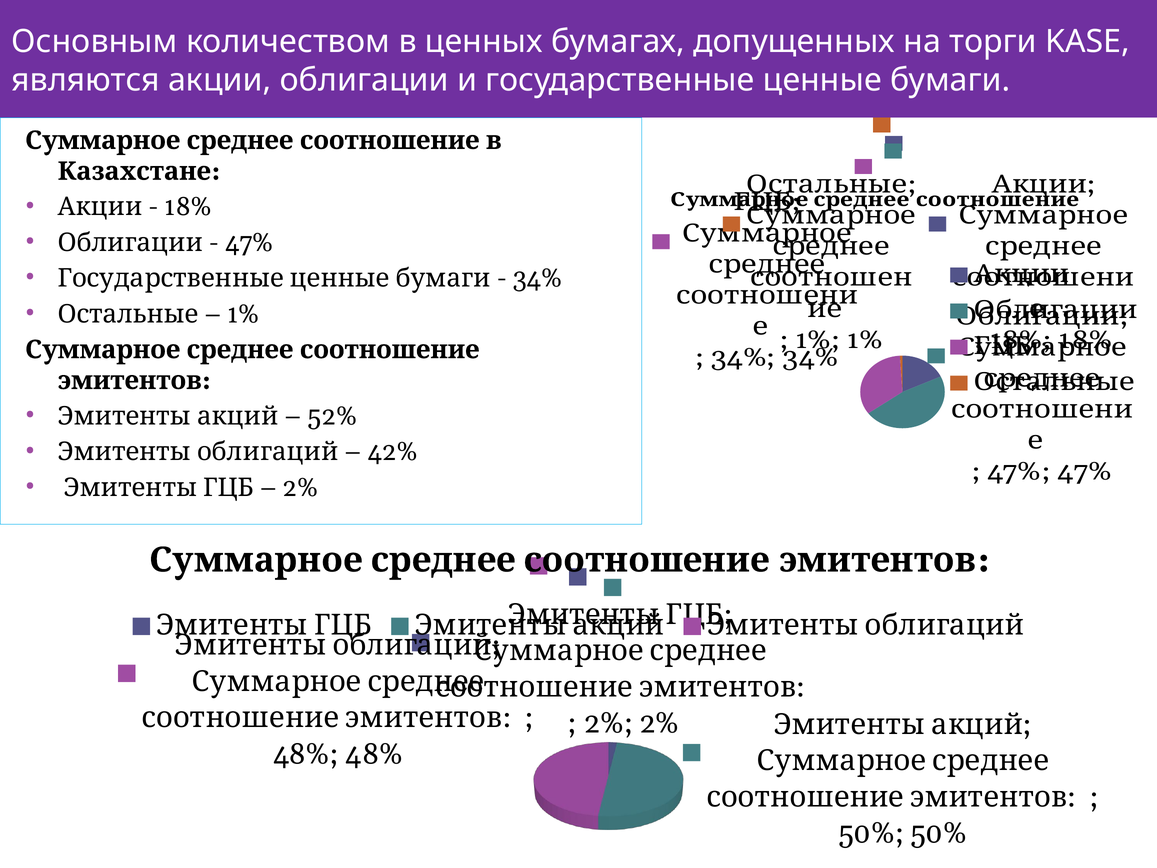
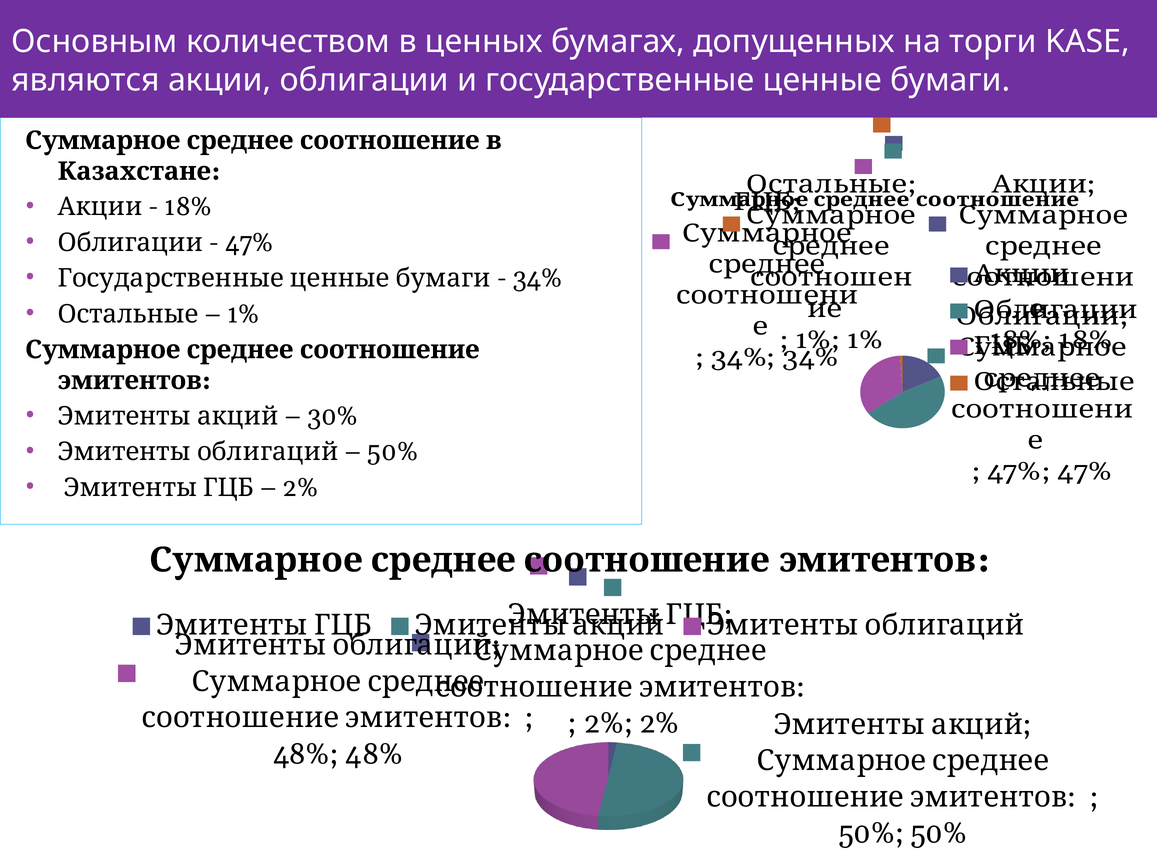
52%: 52% -> 30% (333, 416)
42%: 42% -> 50% (393, 452)
